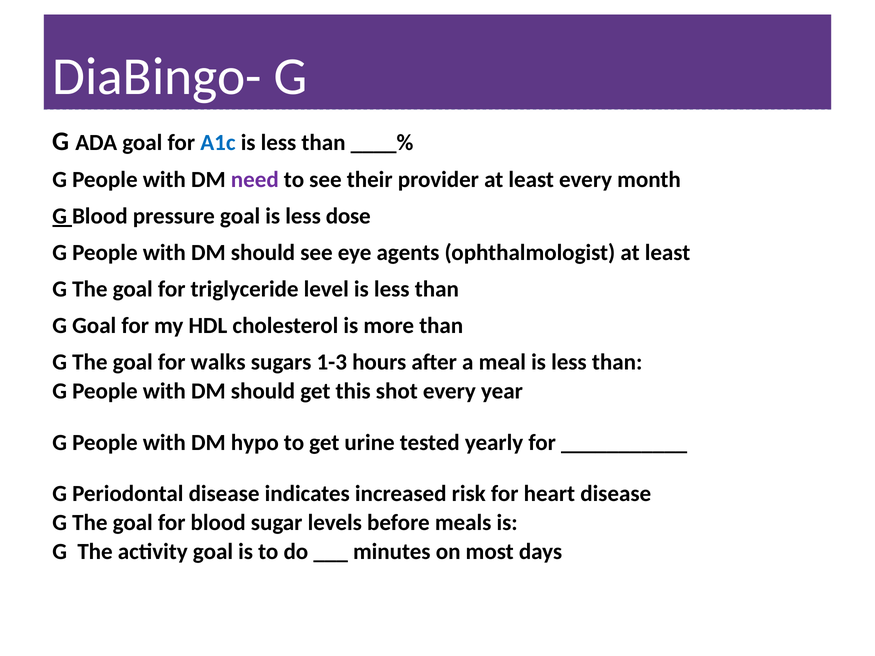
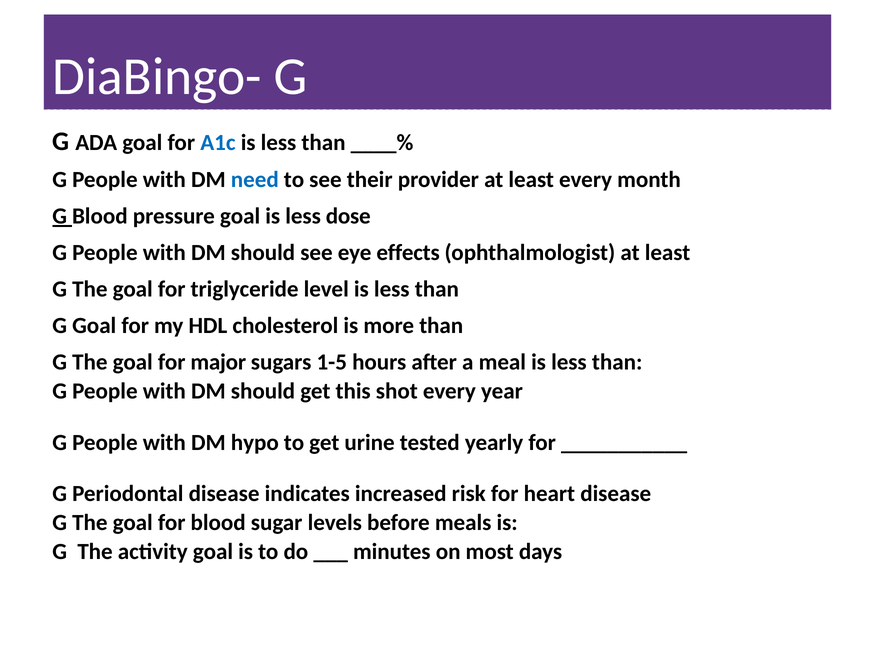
need colour: purple -> blue (255, 180)
agents: agents -> effects (408, 253)
walks: walks -> major (218, 362)
1-3: 1-3 -> 1-5 (332, 362)
